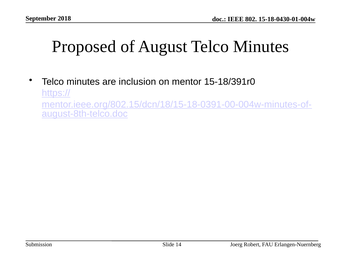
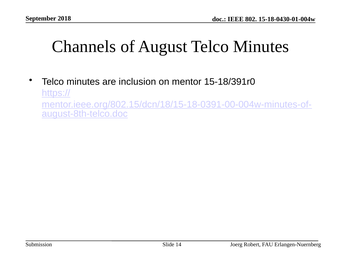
Proposed: Proposed -> Channels (84, 47)
